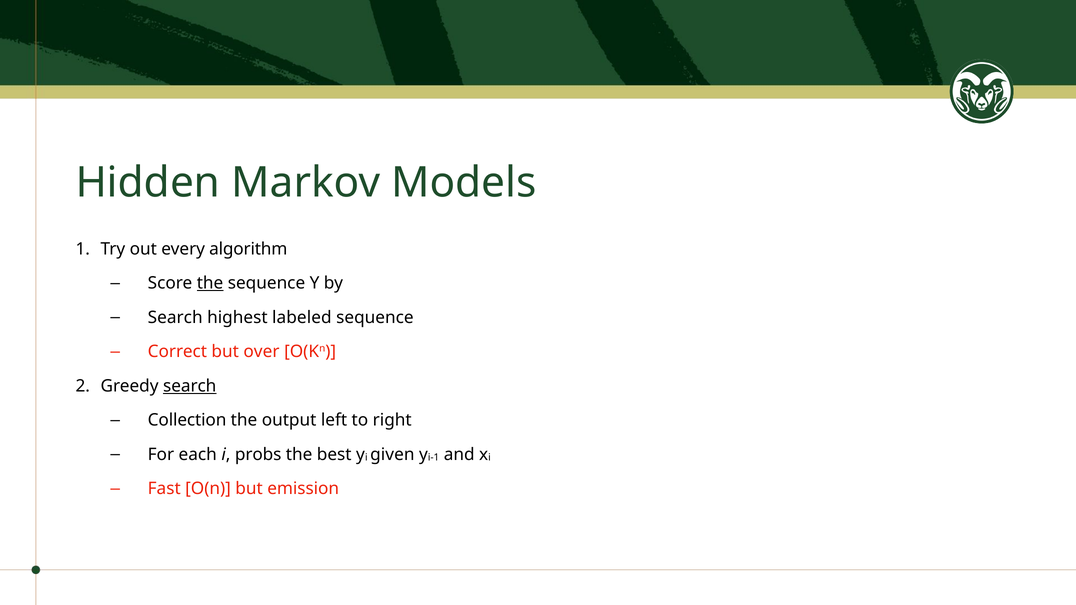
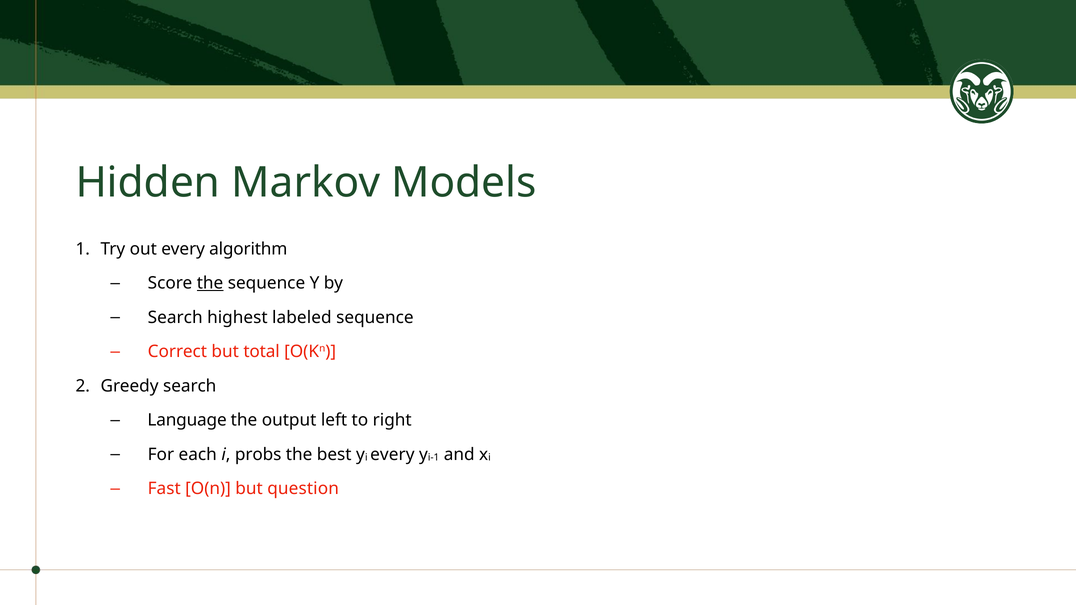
over: over -> total (262, 352)
search underline: present -> none (190, 386)
Collection: Collection -> Language (187, 420)
i given: given -> every (392, 455)
emission: emission -> question (303, 489)
